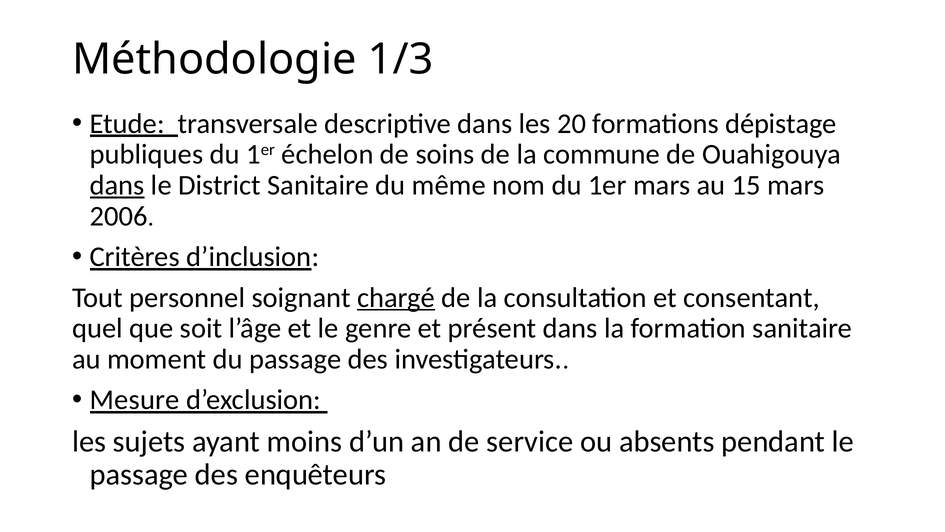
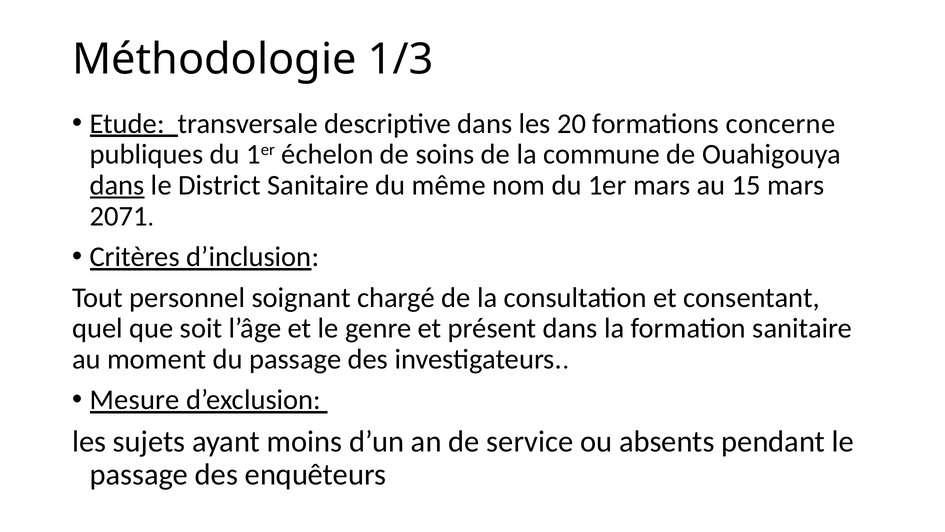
dépistage: dépistage -> concerne (781, 123)
2006: 2006 -> 2071 (119, 216)
chargé underline: present -> none (396, 297)
